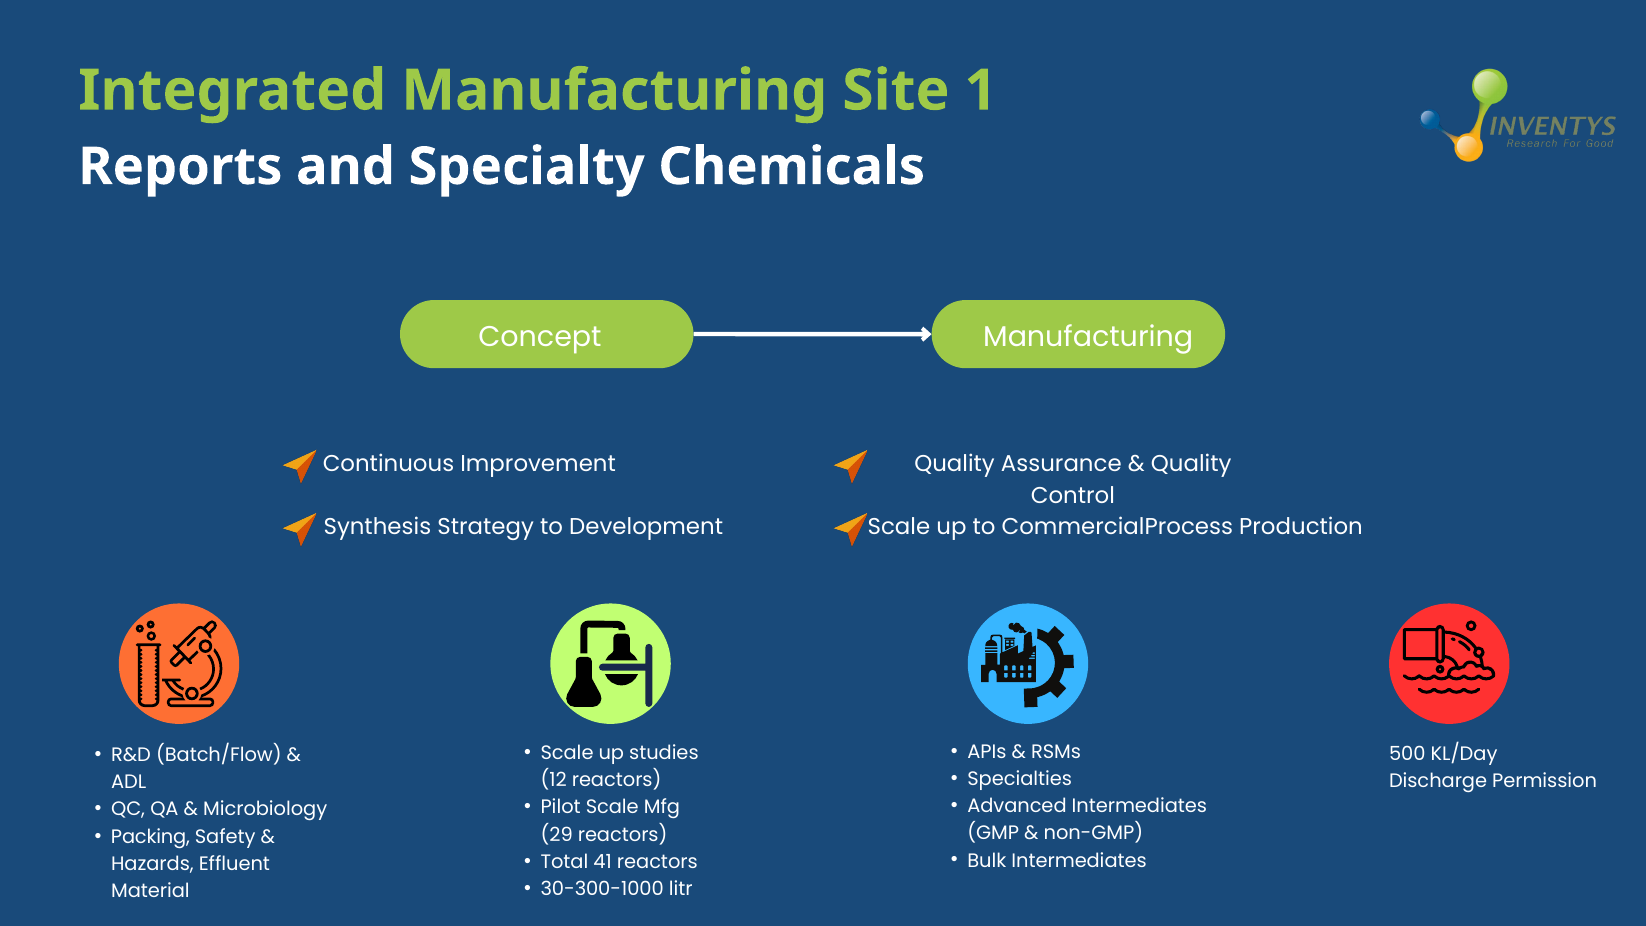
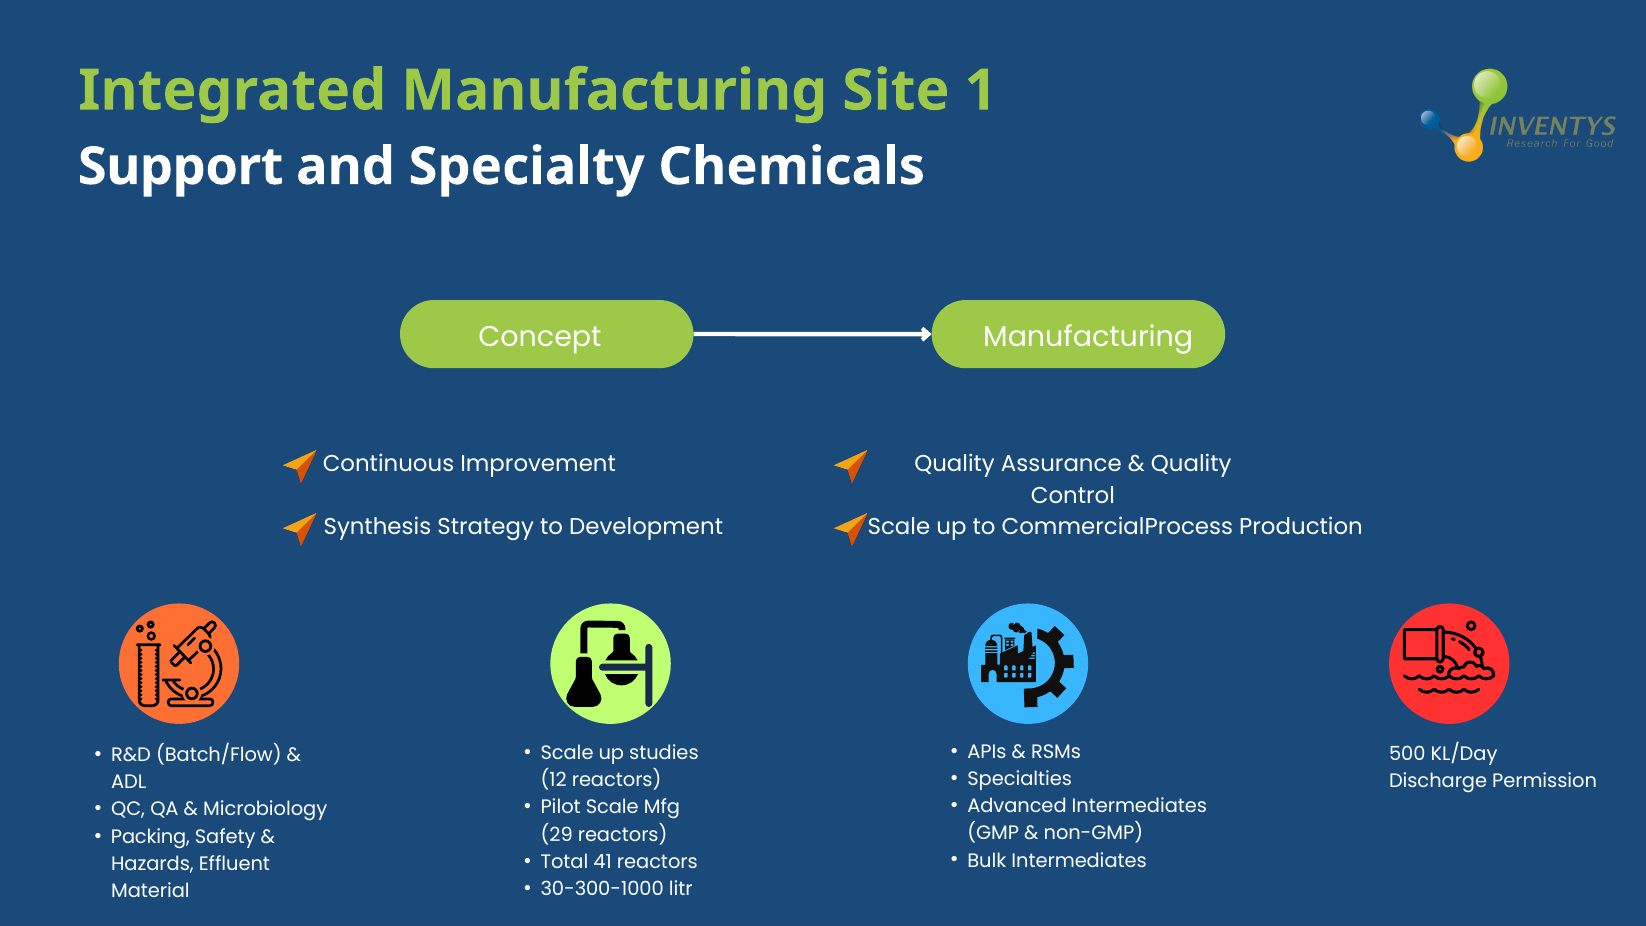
Reports: Reports -> Support (181, 167)
